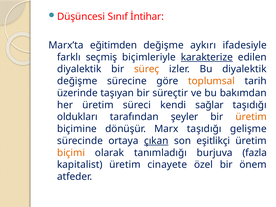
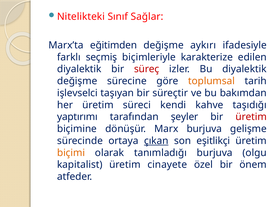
Düşüncesi: Düşüncesi -> Nitelikteki (81, 17)
İntihar: İntihar -> Sağlar (147, 17)
karakterize underline: present -> none (207, 57)
süreç colour: orange -> red (147, 69)
üzerinde: üzerinde -> işlevselci (77, 93)
sağlar: sağlar -> kahve (209, 105)
oldukları: oldukları -> yaptırımı (77, 117)
üretim colour: orange -> red (251, 117)
Marx taşıdığı: taşıdığı -> burjuva (204, 129)
fazla: fazla -> olgu (255, 153)
